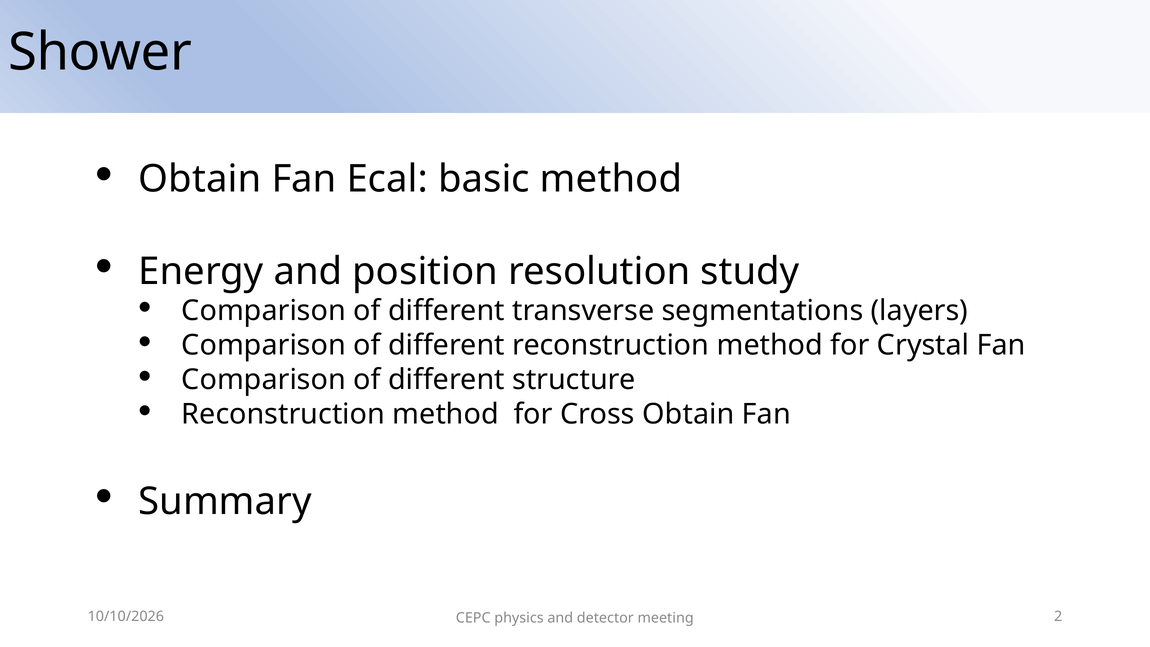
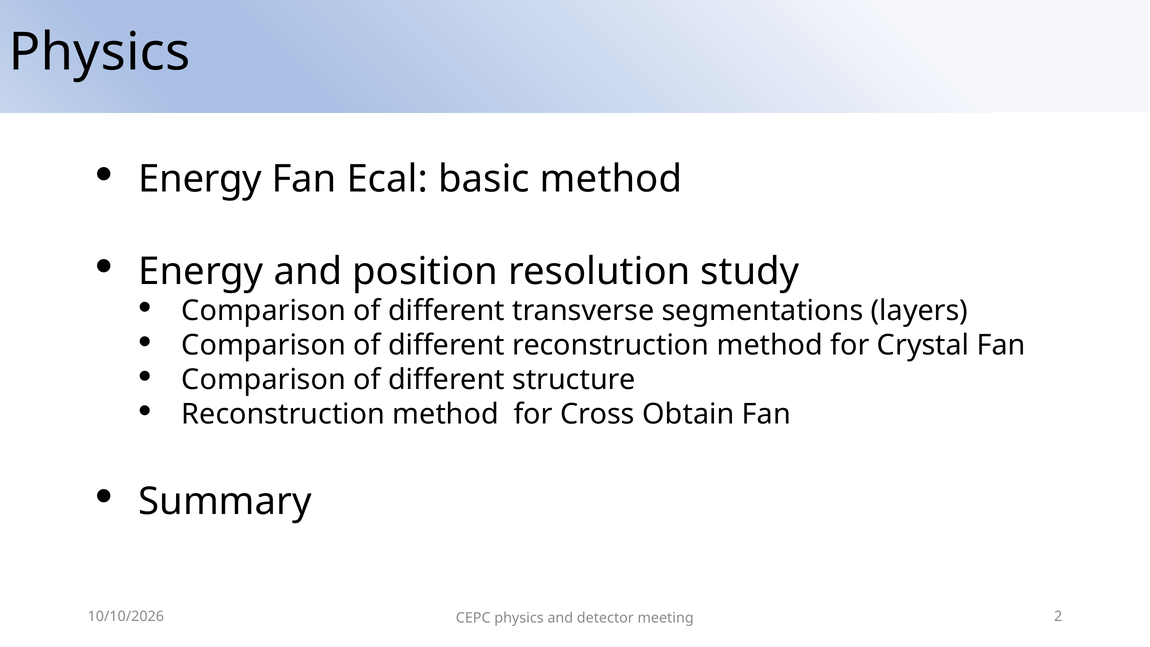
Shower: Shower -> Physics (100, 53)
Obtain: Obtain -> Energy (200, 179)
